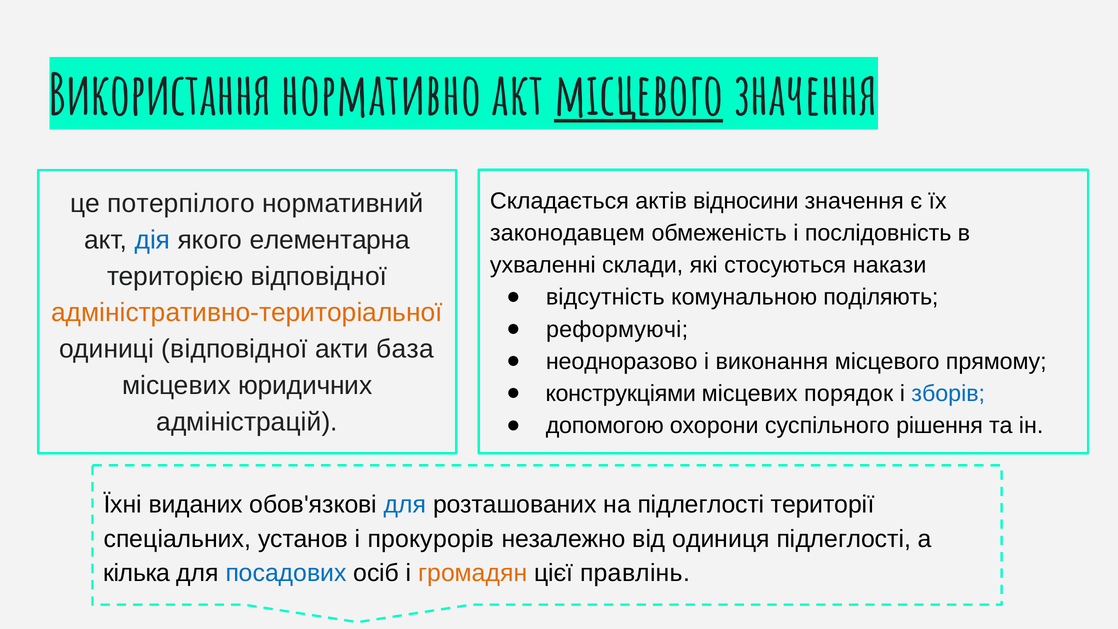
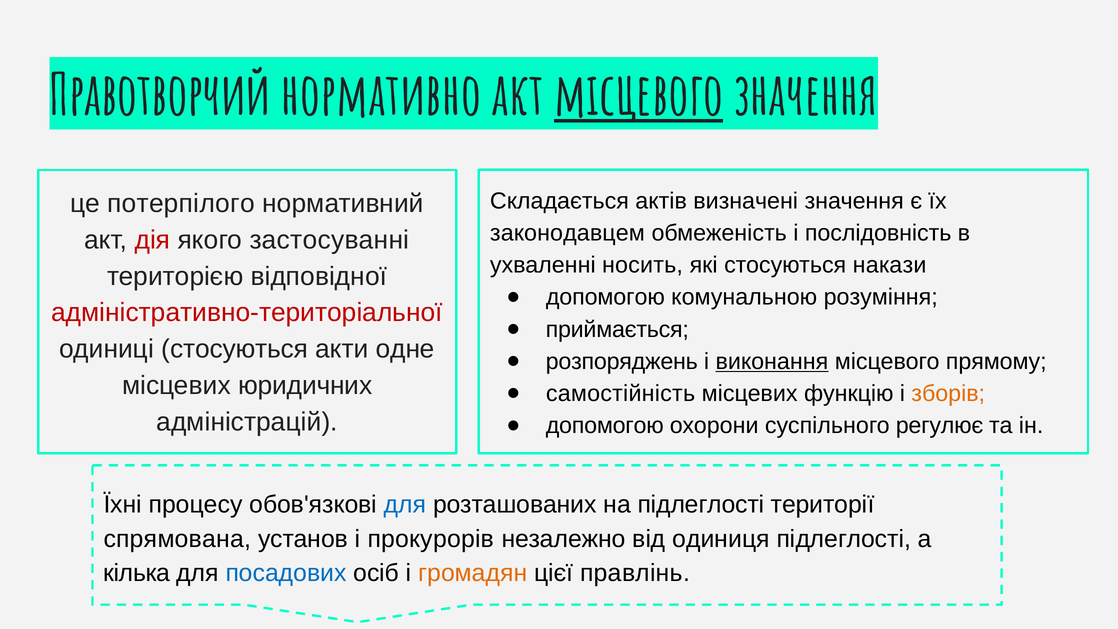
Використання: Використання -> Правотворчий (160, 96)
відносини: відносини -> визначені (746, 201)
дія colour: blue -> red (152, 240)
елементарна: елементарна -> застосуванні (329, 240)
склади: склади -> носить (642, 265)
відсутність: відсутність -> допомогою (605, 297)
поділяють: поділяють -> розуміння (881, 297)
адміністративно-територіальної colour: orange -> red (247, 313)
реформуючі: реформуючі -> приймається (617, 329)
одиниці відповідної: відповідної -> стосуються (235, 349)
база: база -> одне (405, 349)
неодноразово: неодноразово -> розпоряджень (622, 361)
виконання underline: none -> present (772, 361)
конструкціями: конструкціями -> самостійність (620, 394)
порядок: порядок -> функцію (849, 394)
зборів colour: blue -> orange (948, 394)
рішення: рішення -> регулює (940, 426)
виданих: виданих -> процесу (196, 505)
спеціальних: спеціальних -> спрямована (177, 539)
